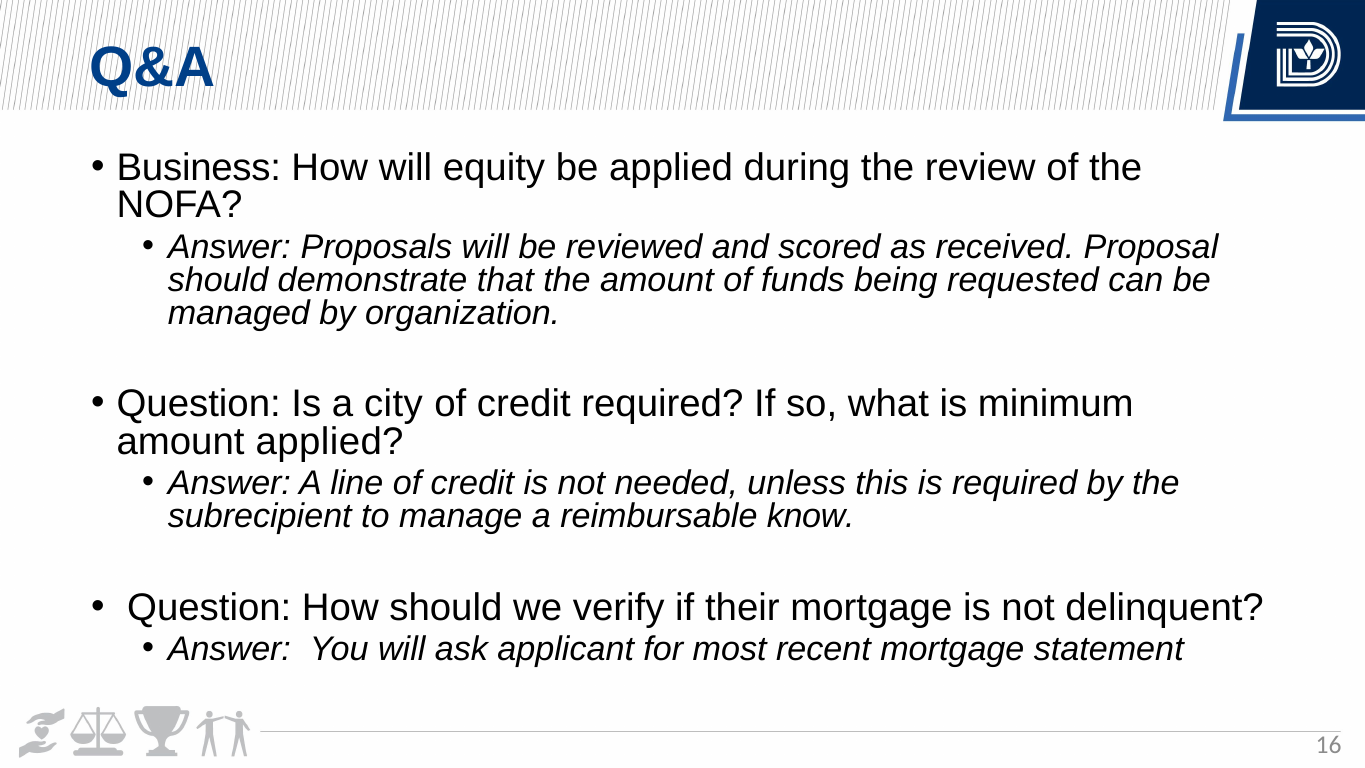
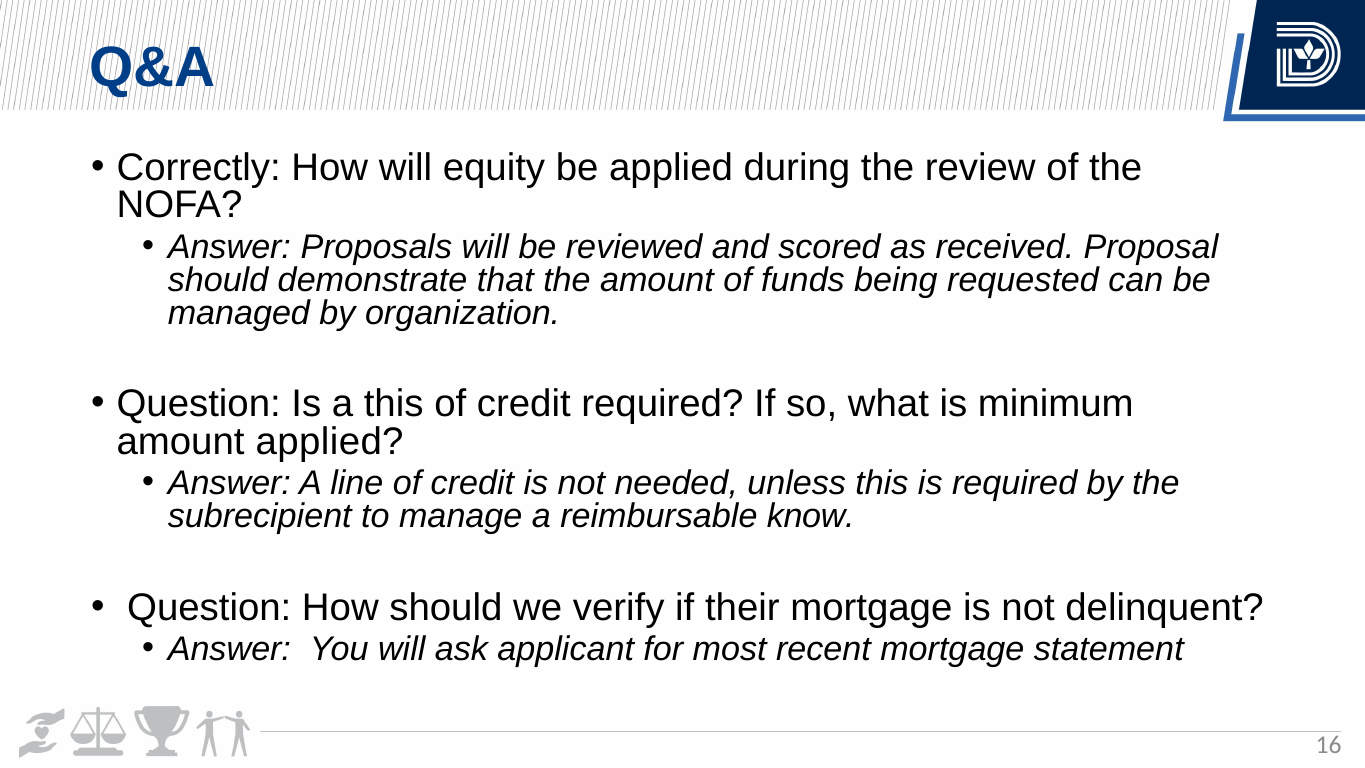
Business: Business -> Correctly (199, 168)
a city: city -> this (394, 404)
